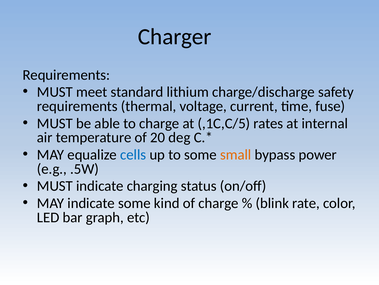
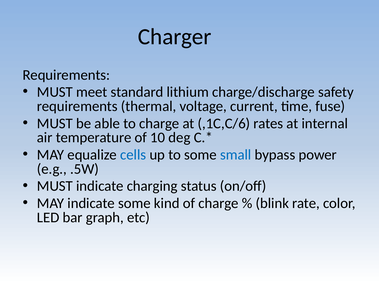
,1C,C/5: ,1C,C/5 -> ,1C,C/6 (224, 123)
20: 20 -> 10 (158, 137)
small colour: orange -> blue (236, 154)
